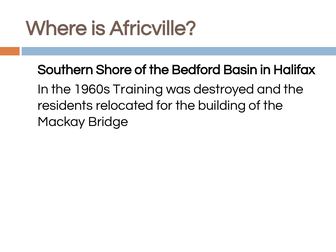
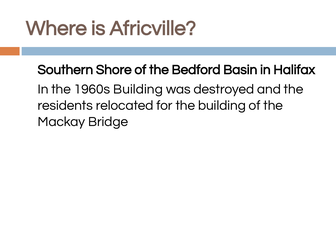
1960s Training: Training -> Building (138, 89)
